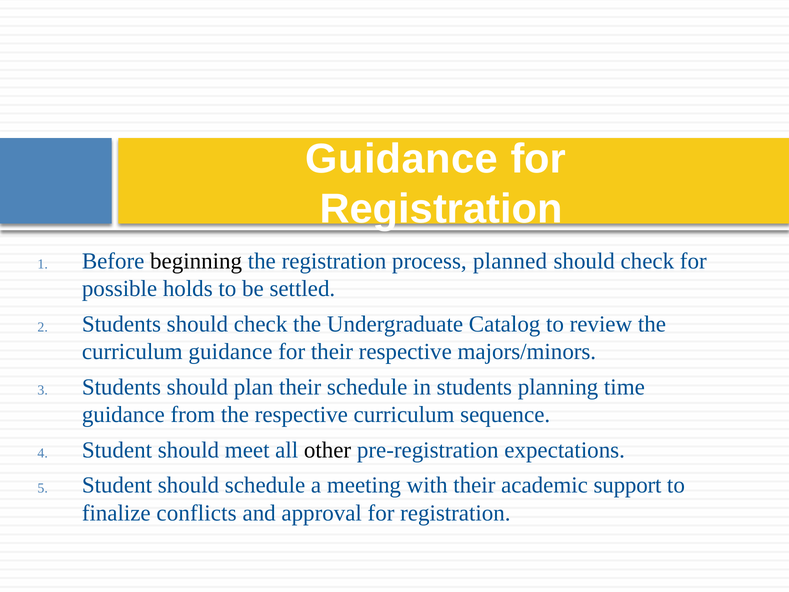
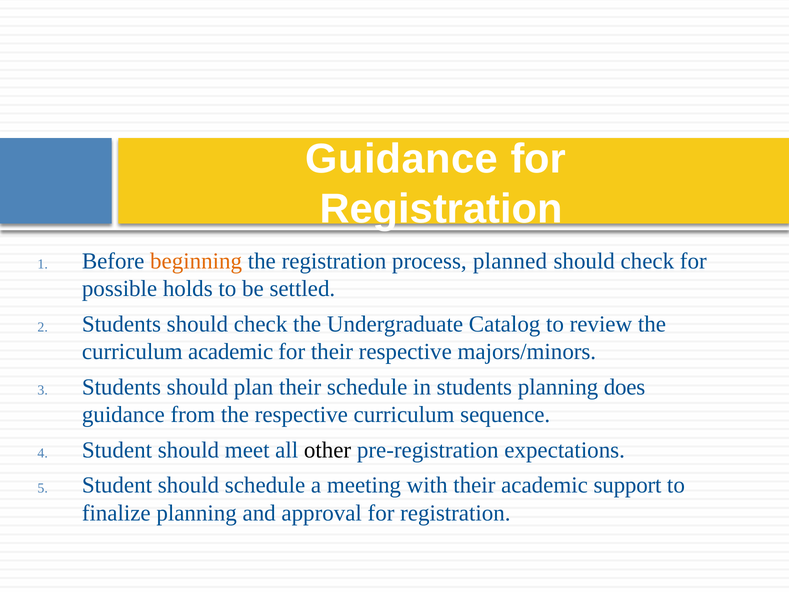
beginning colour: black -> orange (196, 261)
curriculum guidance: guidance -> academic (231, 352)
time: time -> does (625, 387)
finalize conflicts: conflicts -> planning (197, 513)
